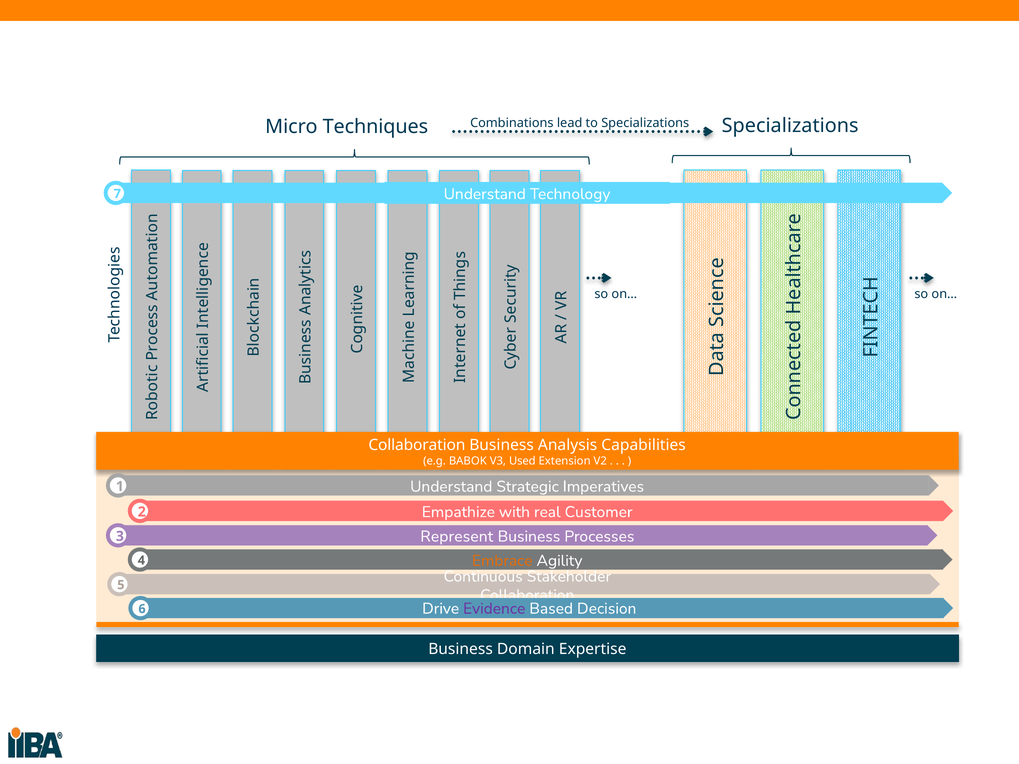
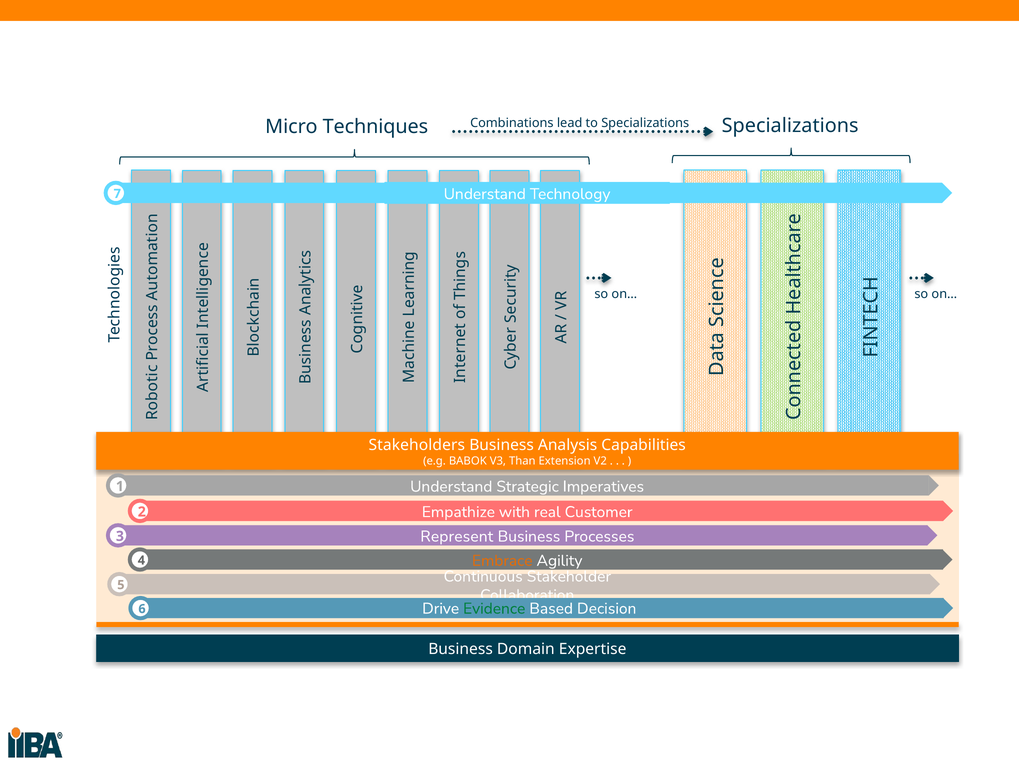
Collaboration: Collaboration -> Stakeholders (417, 445)
Used: Used -> Than (522, 461)
Evidence colour: purple -> green (494, 609)
